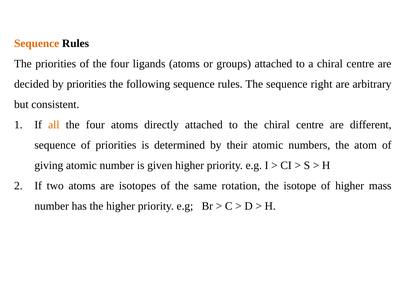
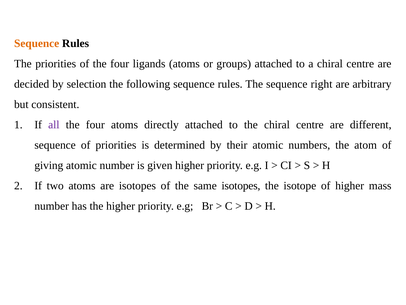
by priorities: priorities -> selection (86, 84)
all colour: orange -> purple (54, 125)
same rotation: rotation -> isotopes (241, 186)
